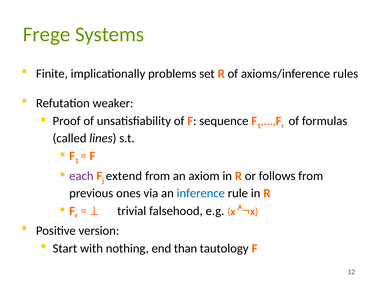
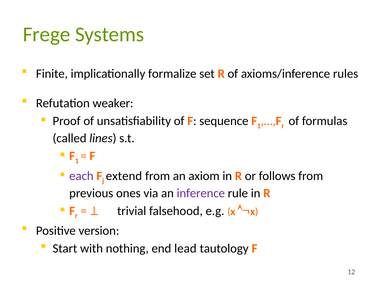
problems: problems -> formalize (172, 74)
inference colour: blue -> purple (201, 193)
than: than -> lead (185, 248)
